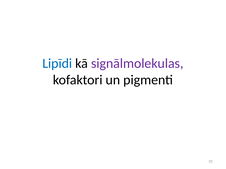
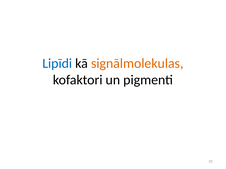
signālmolekulas colour: purple -> orange (137, 64)
